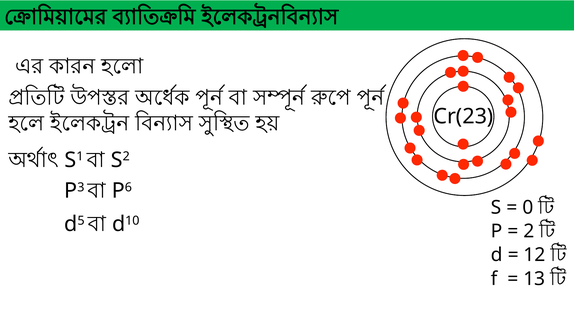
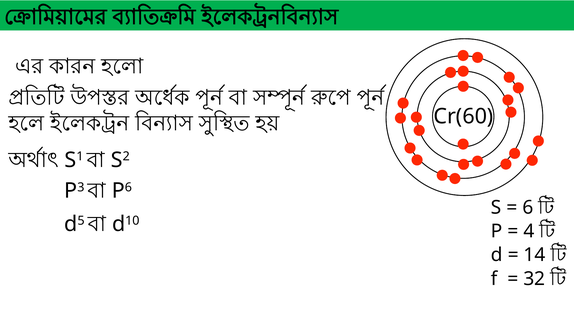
Cr(23: Cr(23 -> Cr(60 (463, 116)
0: 0 -> 6 (528, 208)
2: 2 -> 4 (529, 231)
12: 12 -> 14 (535, 255)
13: 13 -> 32 (534, 279)
